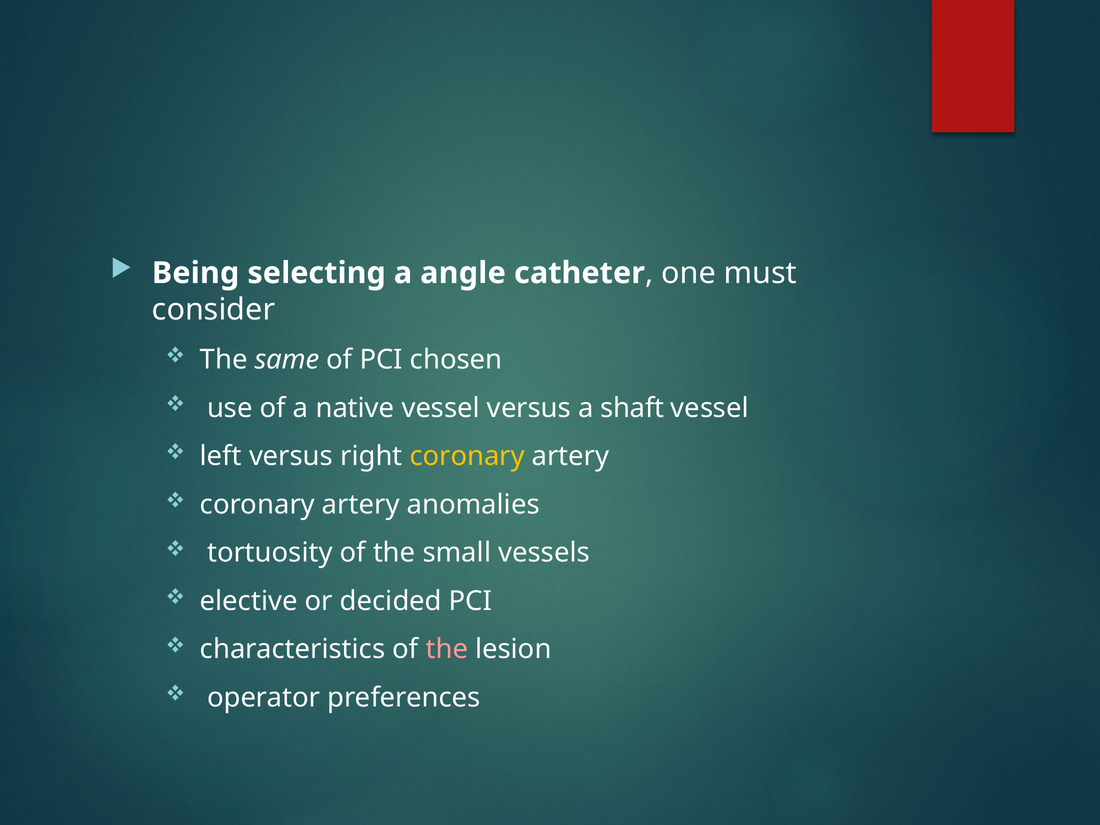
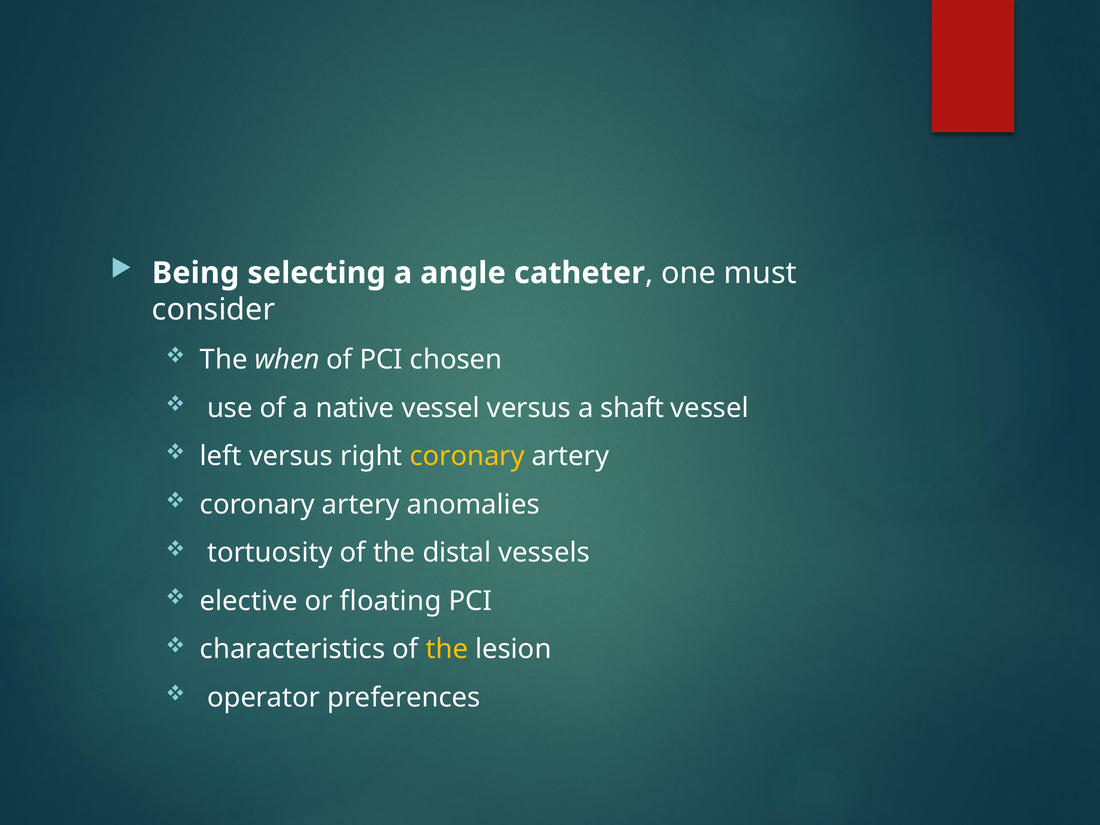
same: same -> when (287, 360)
small: small -> distal (457, 553)
decided: decided -> floating (391, 601)
the colour: pink -> yellow (447, 649)
